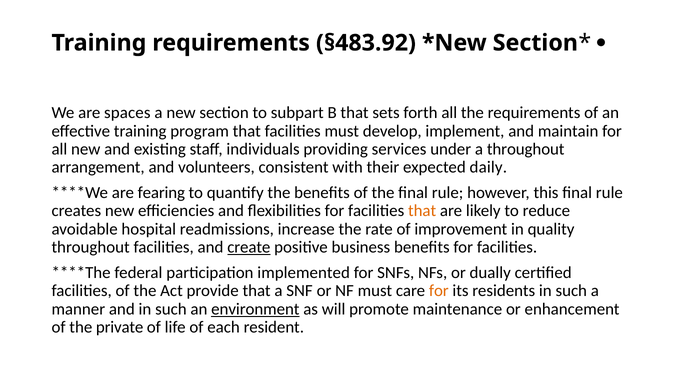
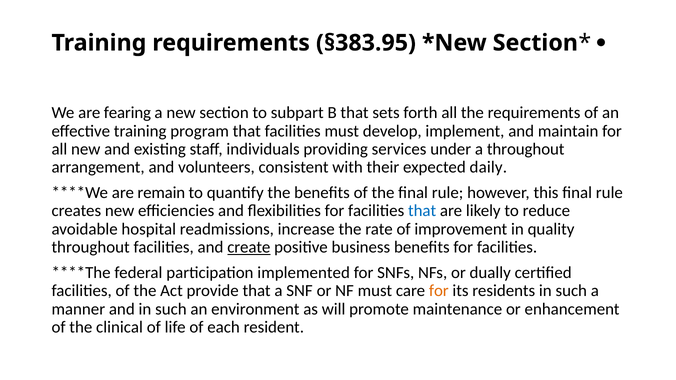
§483.92: §483.92 -> §383.95 (366, 43)
spaces: spaces -> fearing (127, 113)
fearing: fearing -> remain (161, 193)
that colour: orange -> blue (422, 211)
environment underline: present -> none (255, 309)
private: private -> clinical (120, 328)
